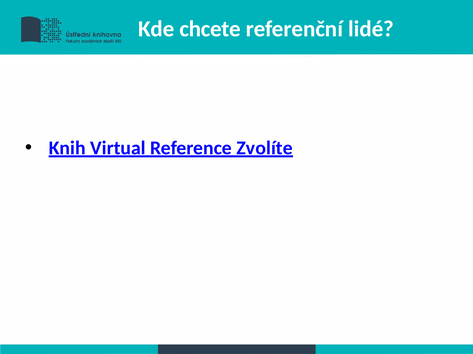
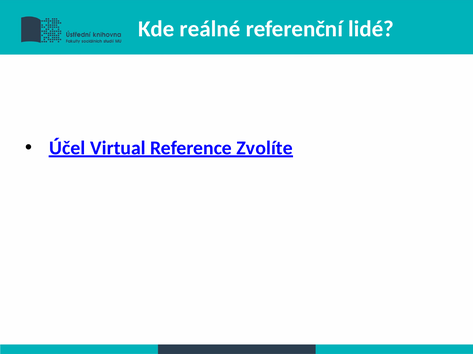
chcete: chcete -> reálné (210, 29)
Knih: Knih -> Účel (67, 148)
